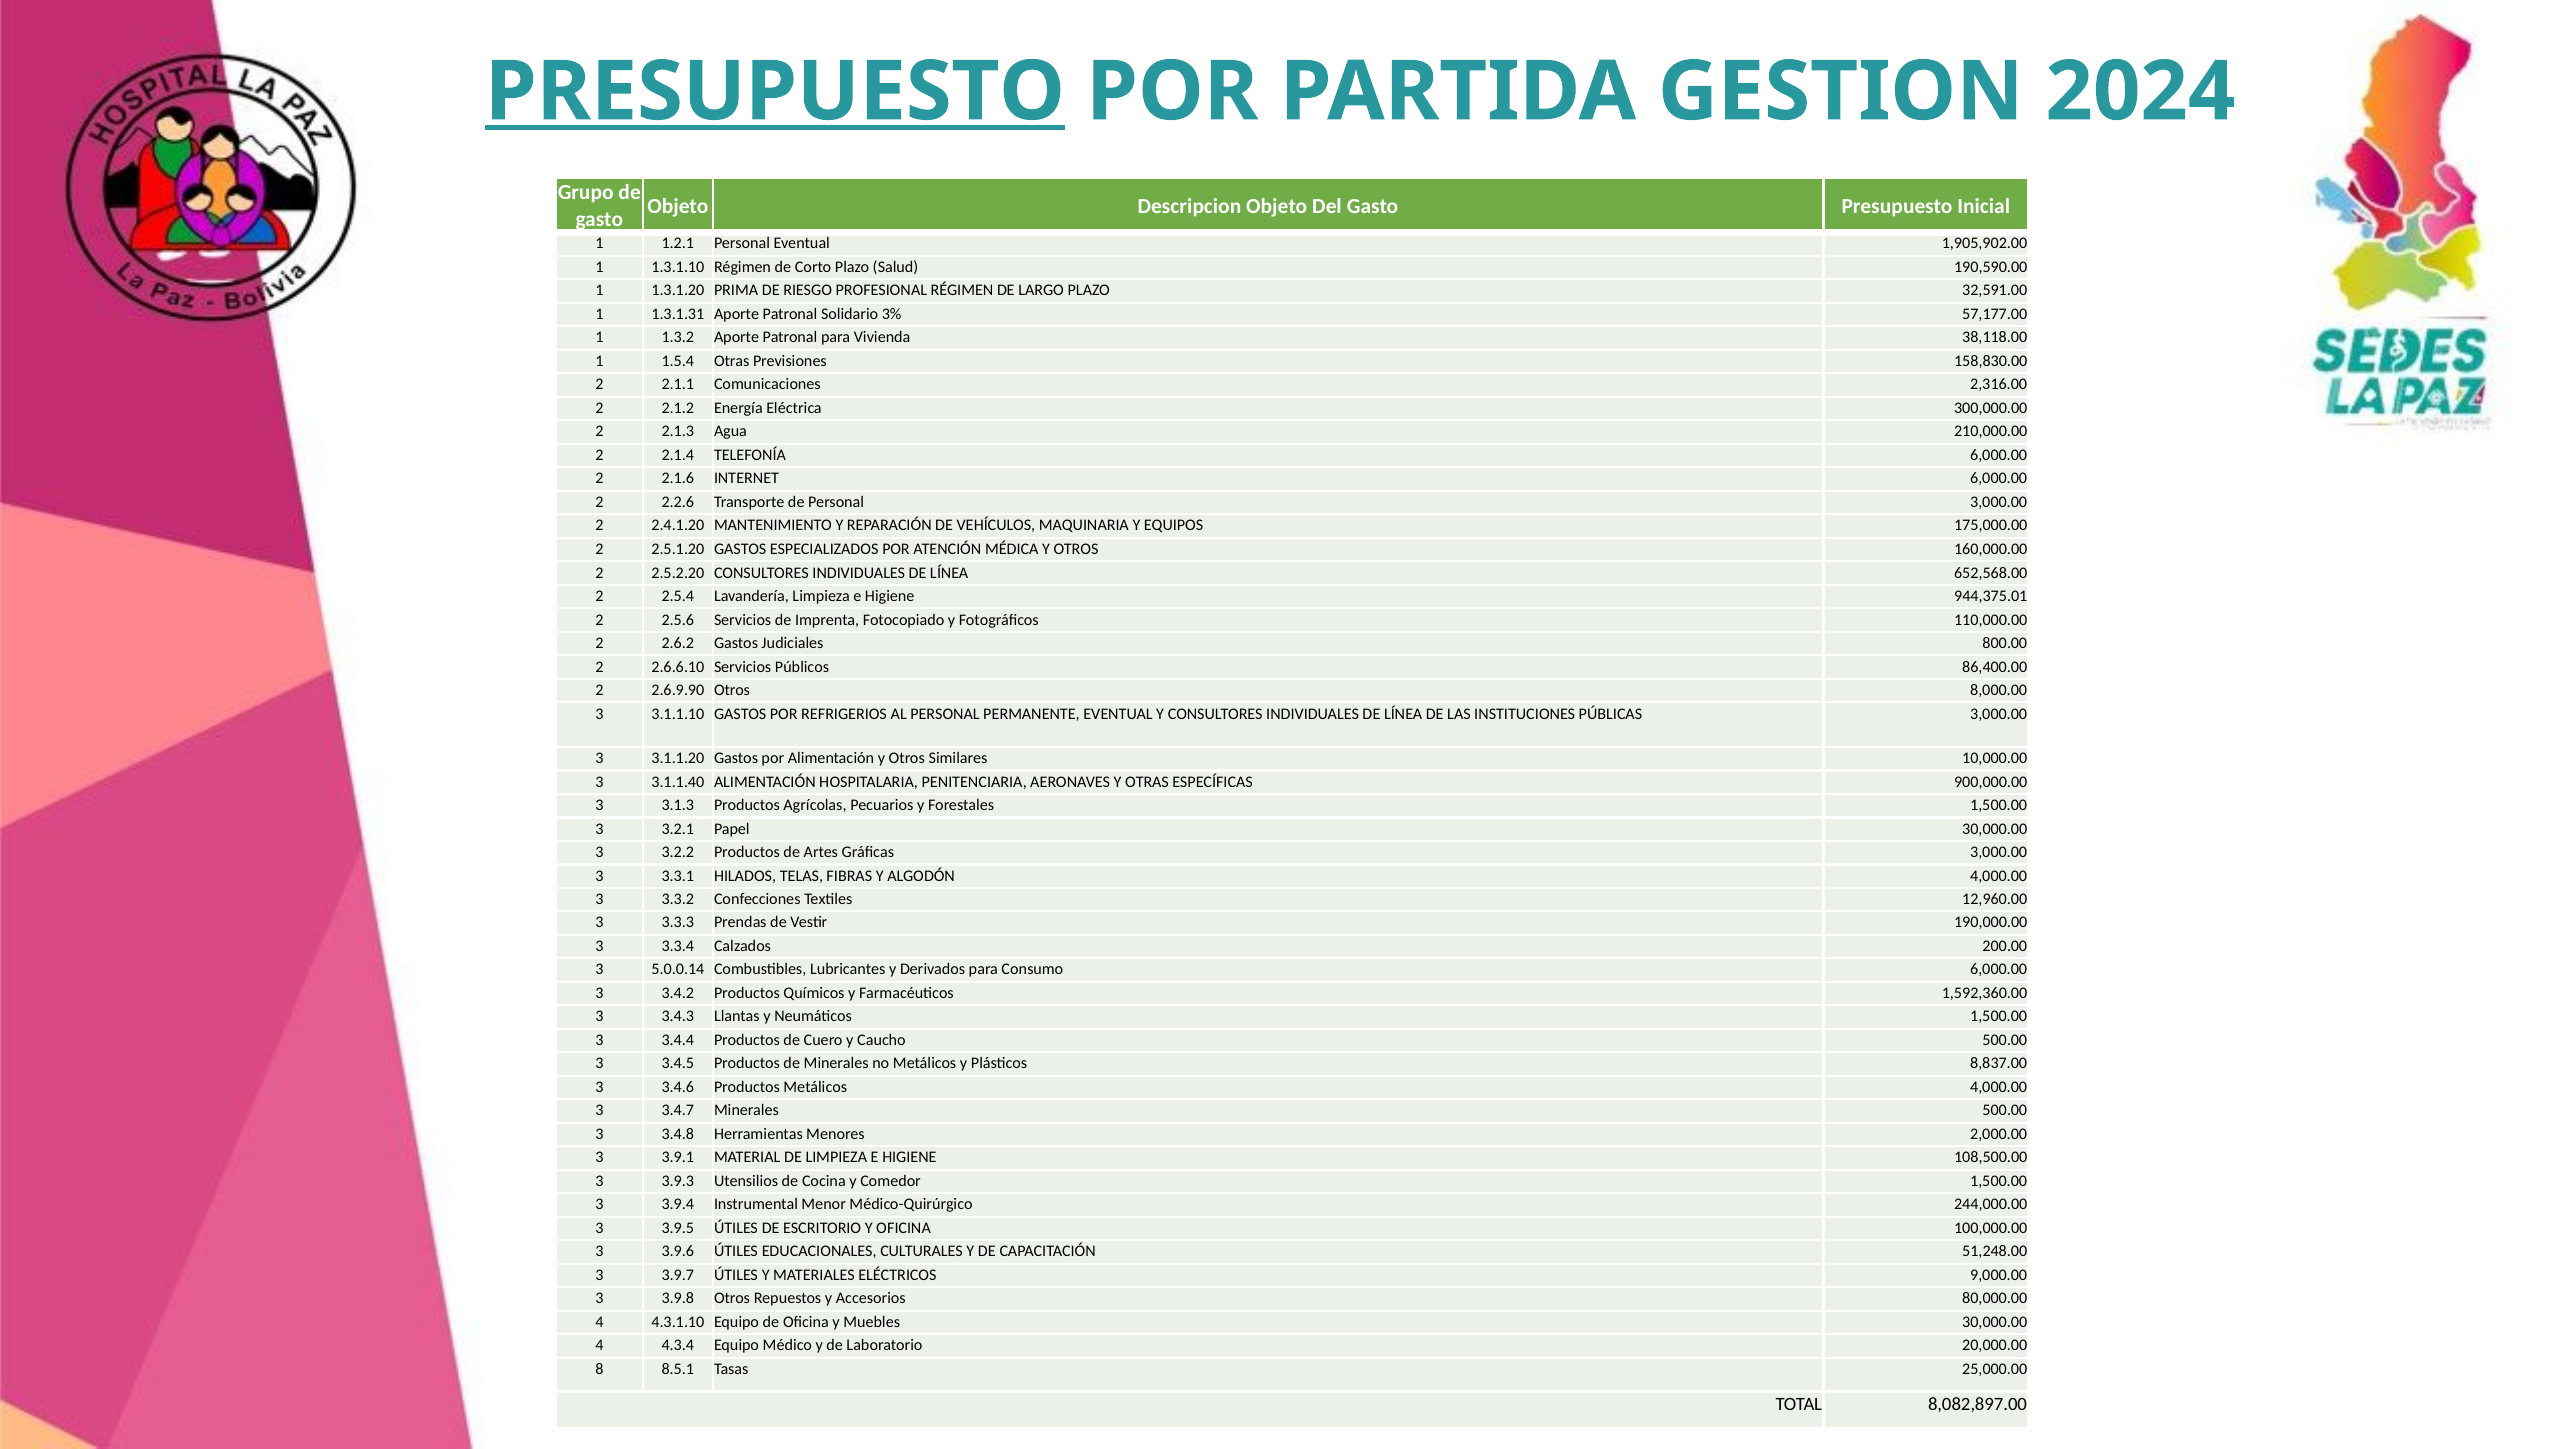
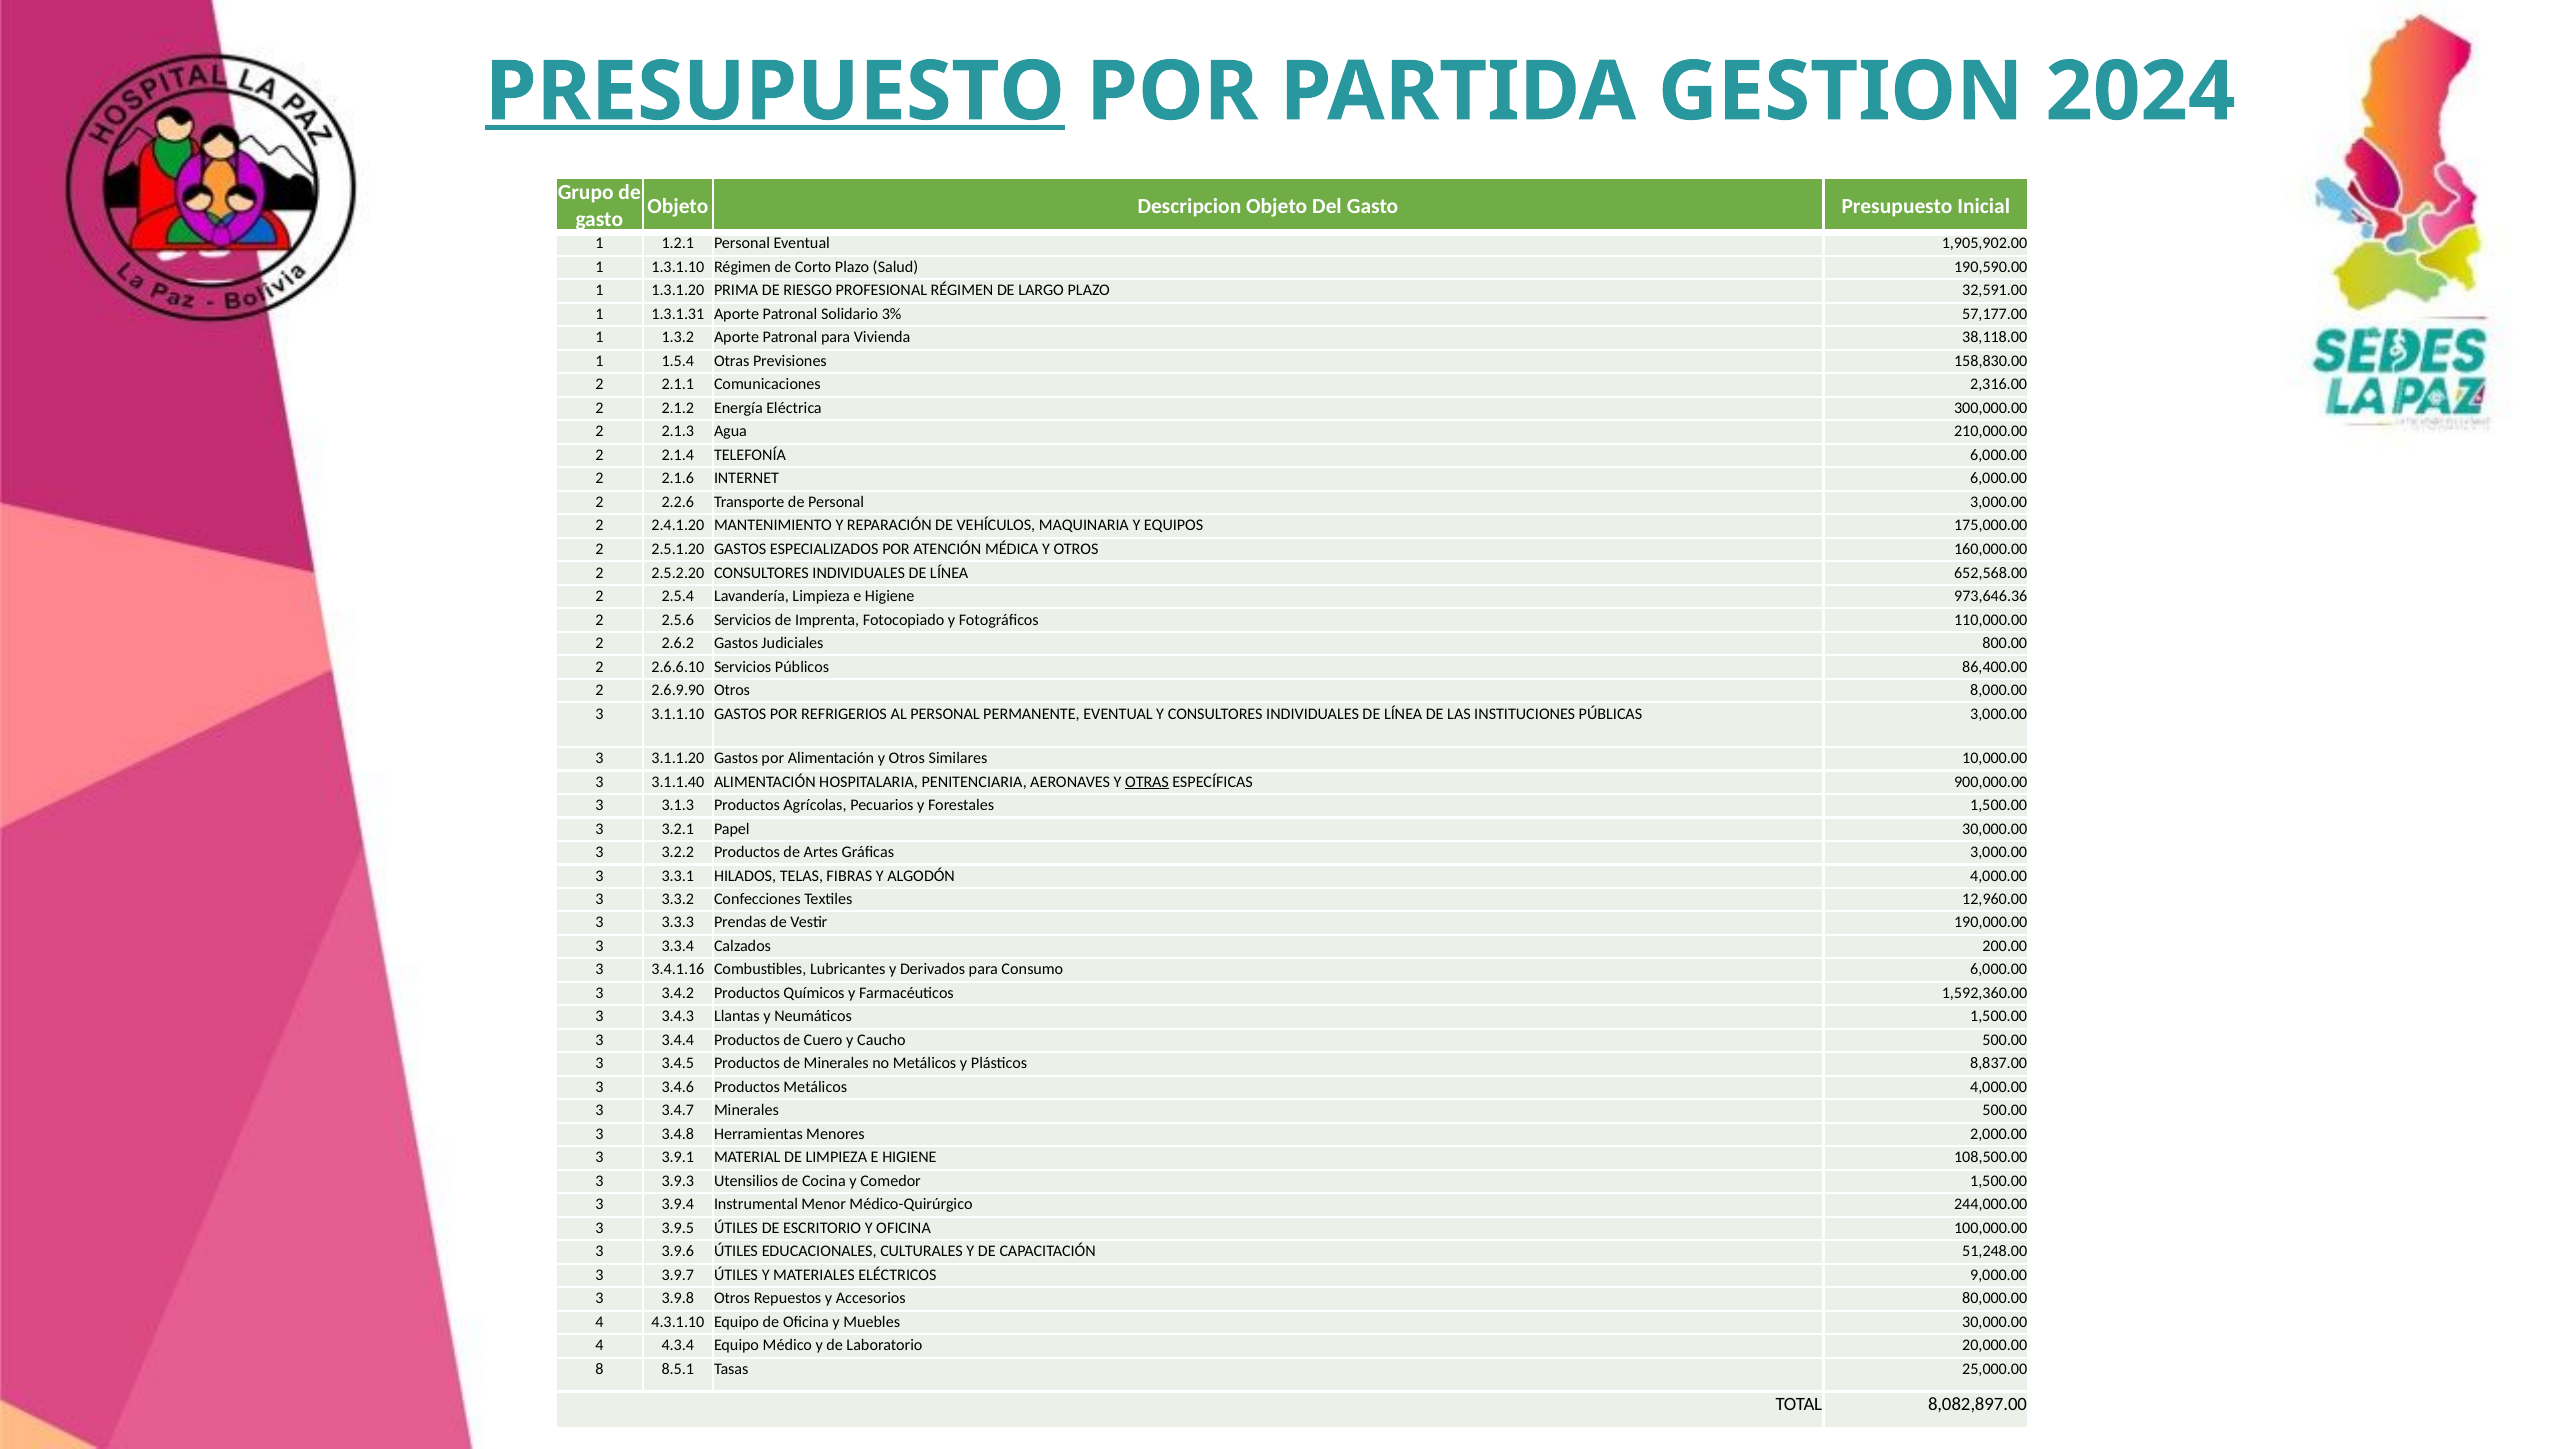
944,375.01: 944,375.01 -> 973,646.36 (1991, 596)
OTRAS underline: none -> present (1147, 782)
5.0.0.14: 5.0.0.14 -> 3.4.1.16 (678, 970)
